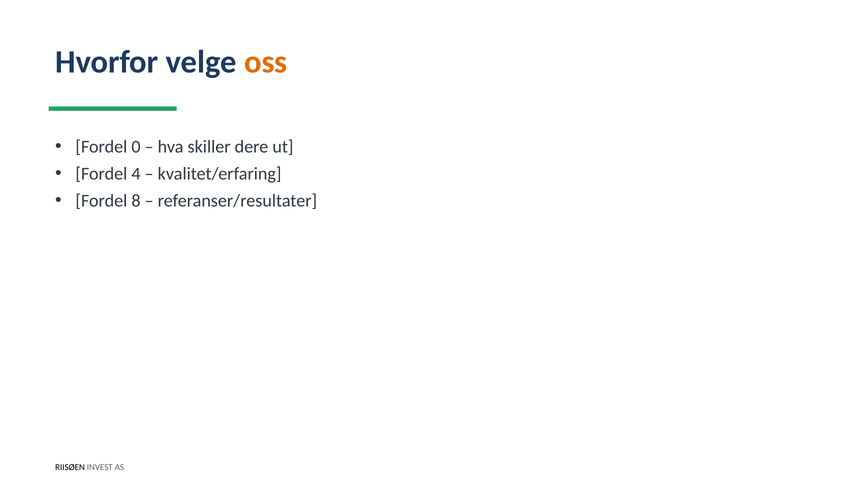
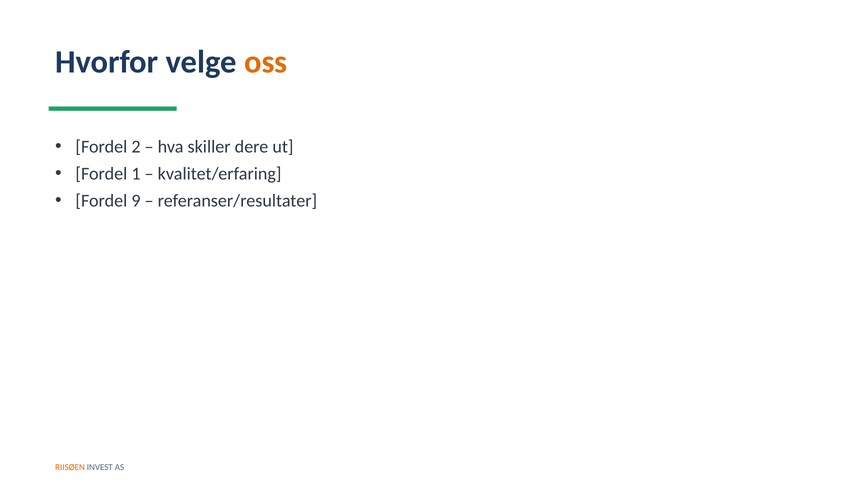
0: 0 -> 2 (136, 147)
4: 4 -> 1 (136, 174)
8: 8 -> 9 (136, 201)
RIISØEN colour: black -> orange (70, 468)
